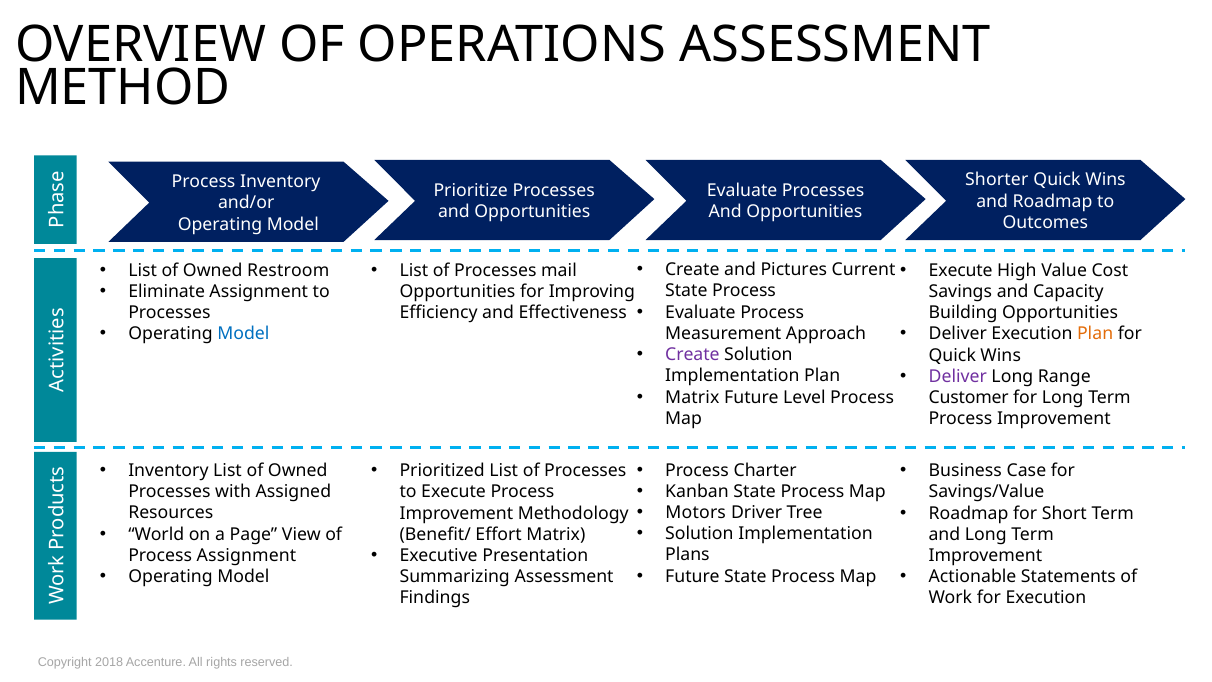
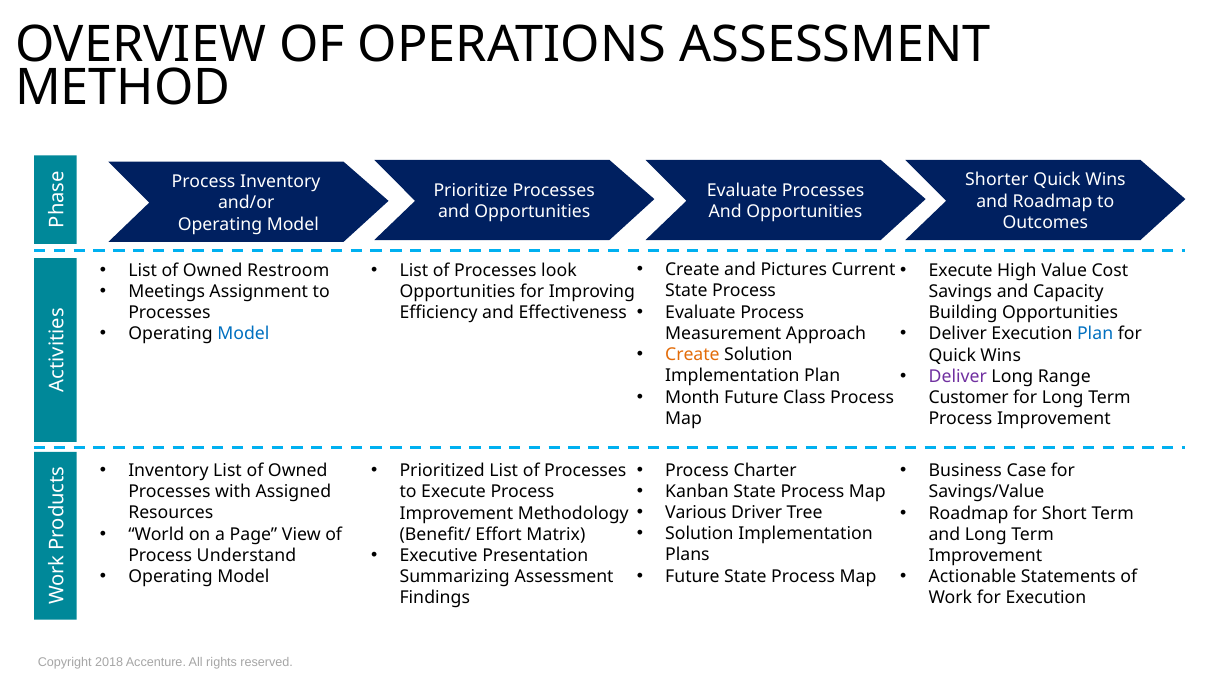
mail: mail -> look (559, 270)
Eliminate: Eliminate -> Meetings (167, 291)
Plan colour: orange -> blue (1095, 334)
Create colour: purple -> orange (692, 355)
Matrix: Matrix -> Month (692, 397)
Level: Level -> Class (804, 397)
Motors: Motors -> Various (696, 513)
Process Assignment: Assignment -> Understand (247, 555)
